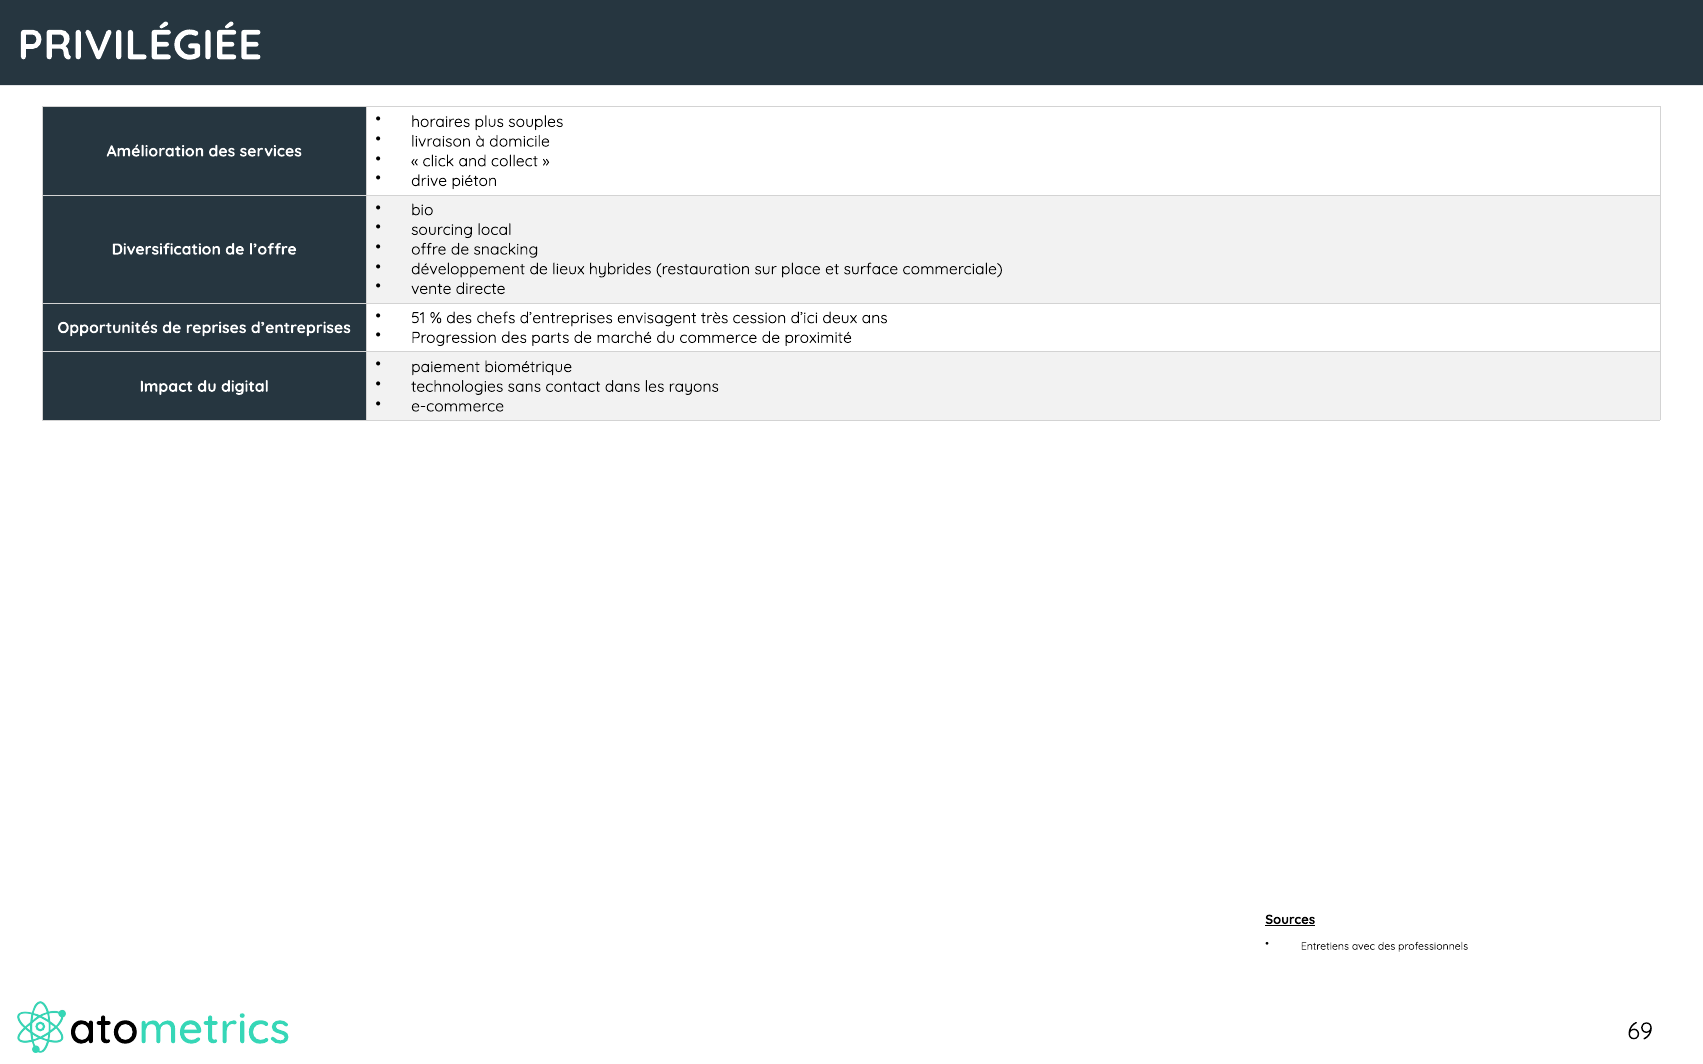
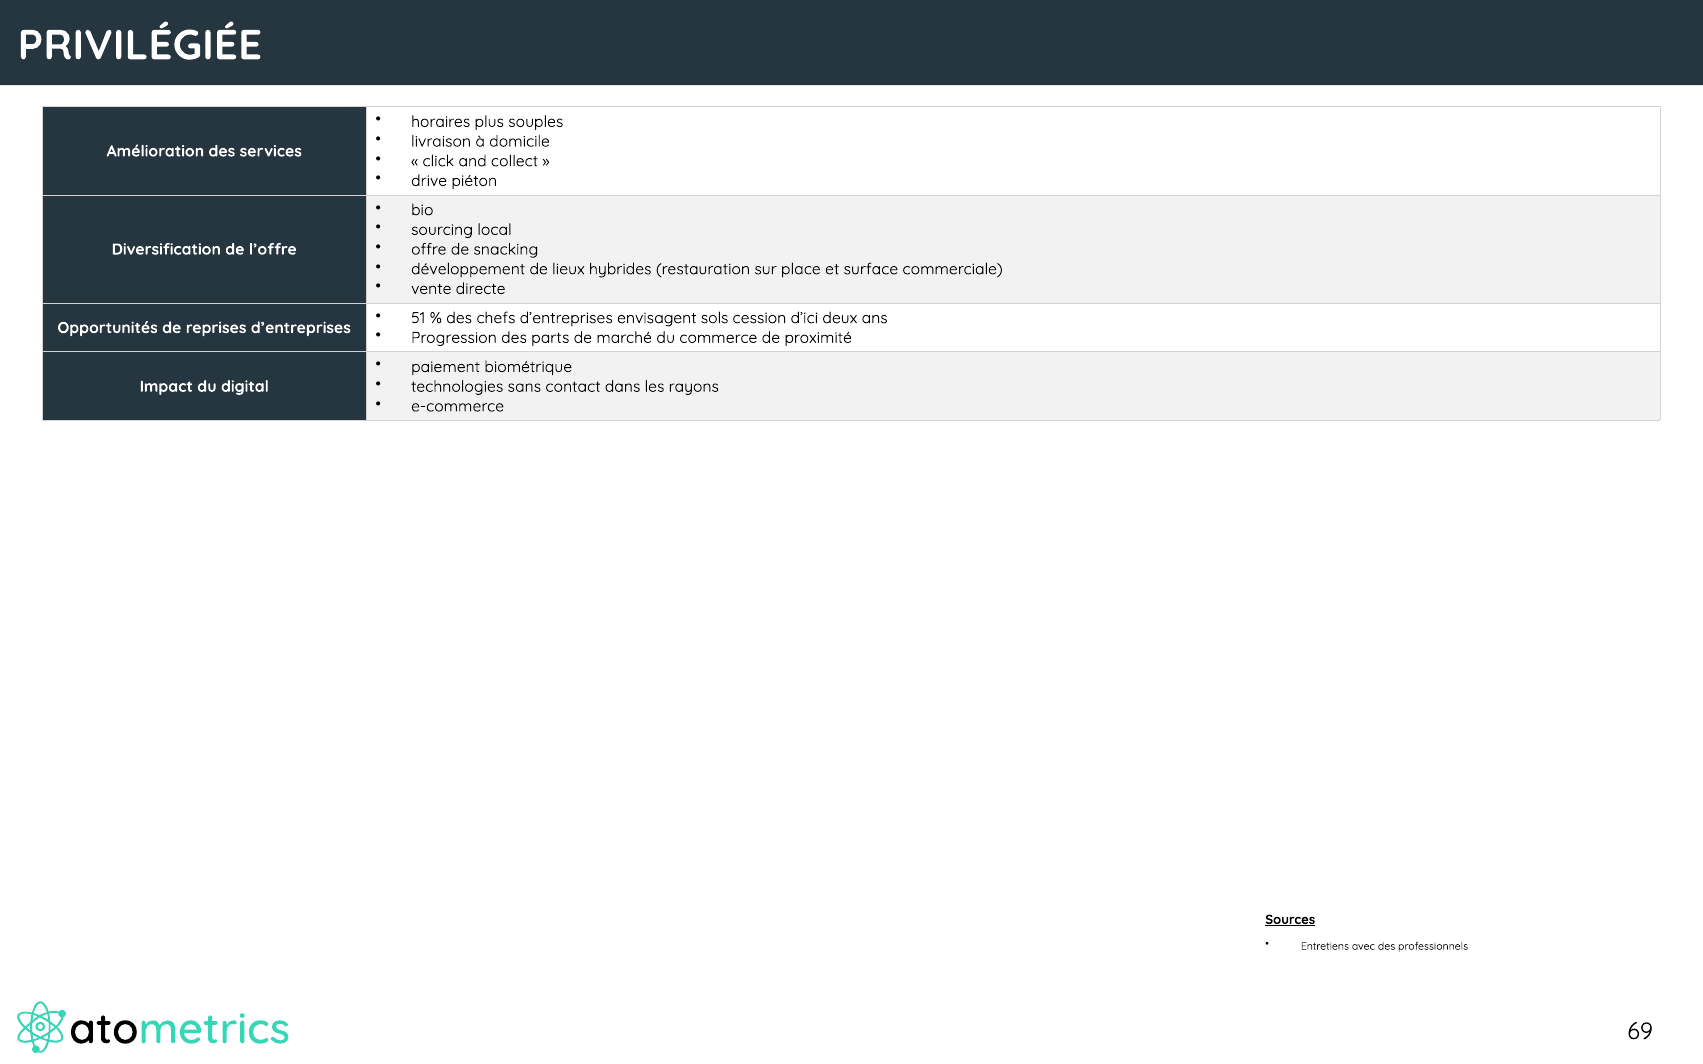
très: très -> sols (715, 318)
